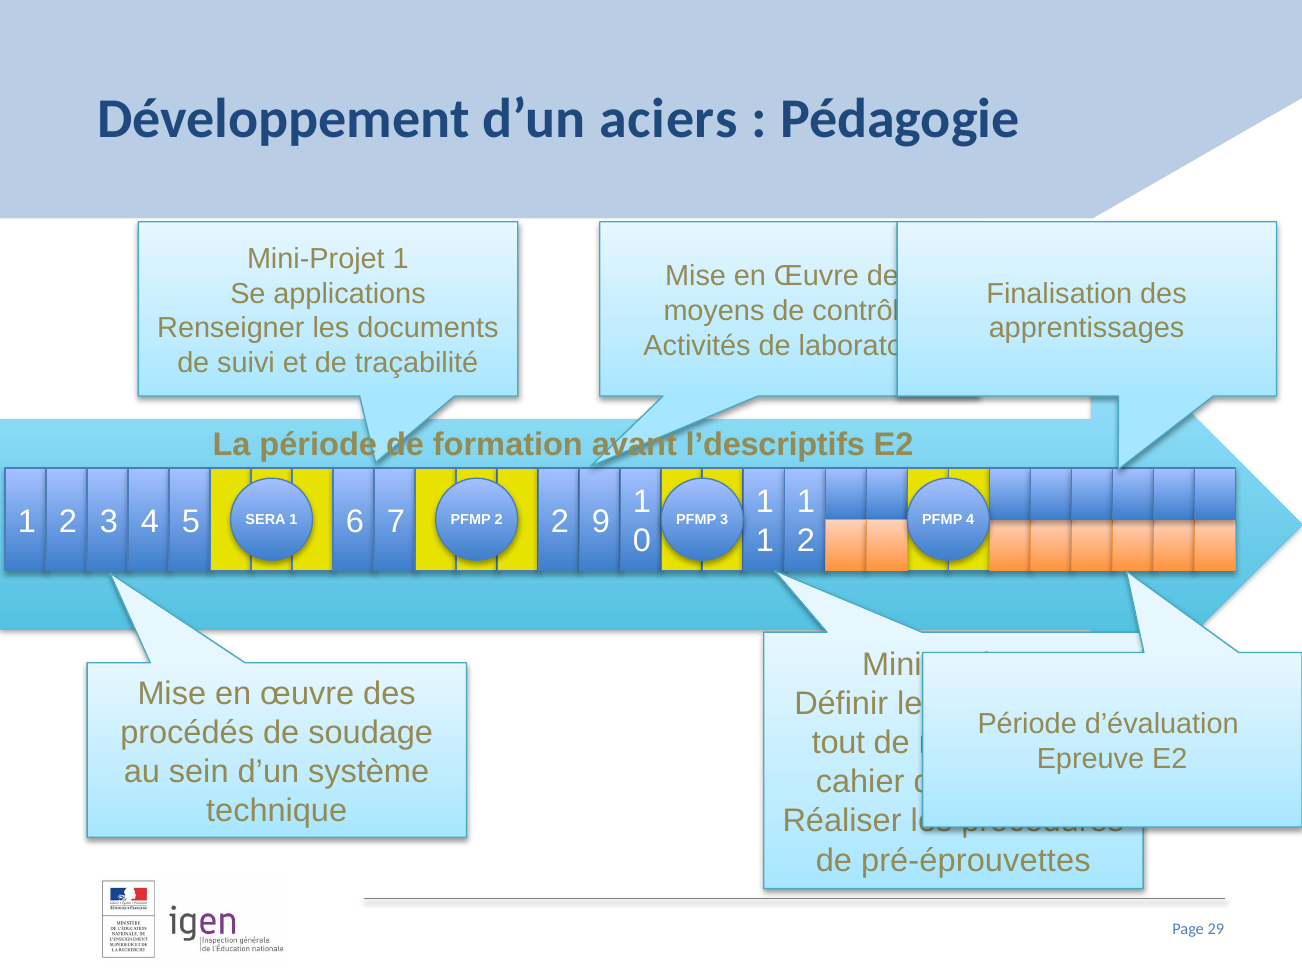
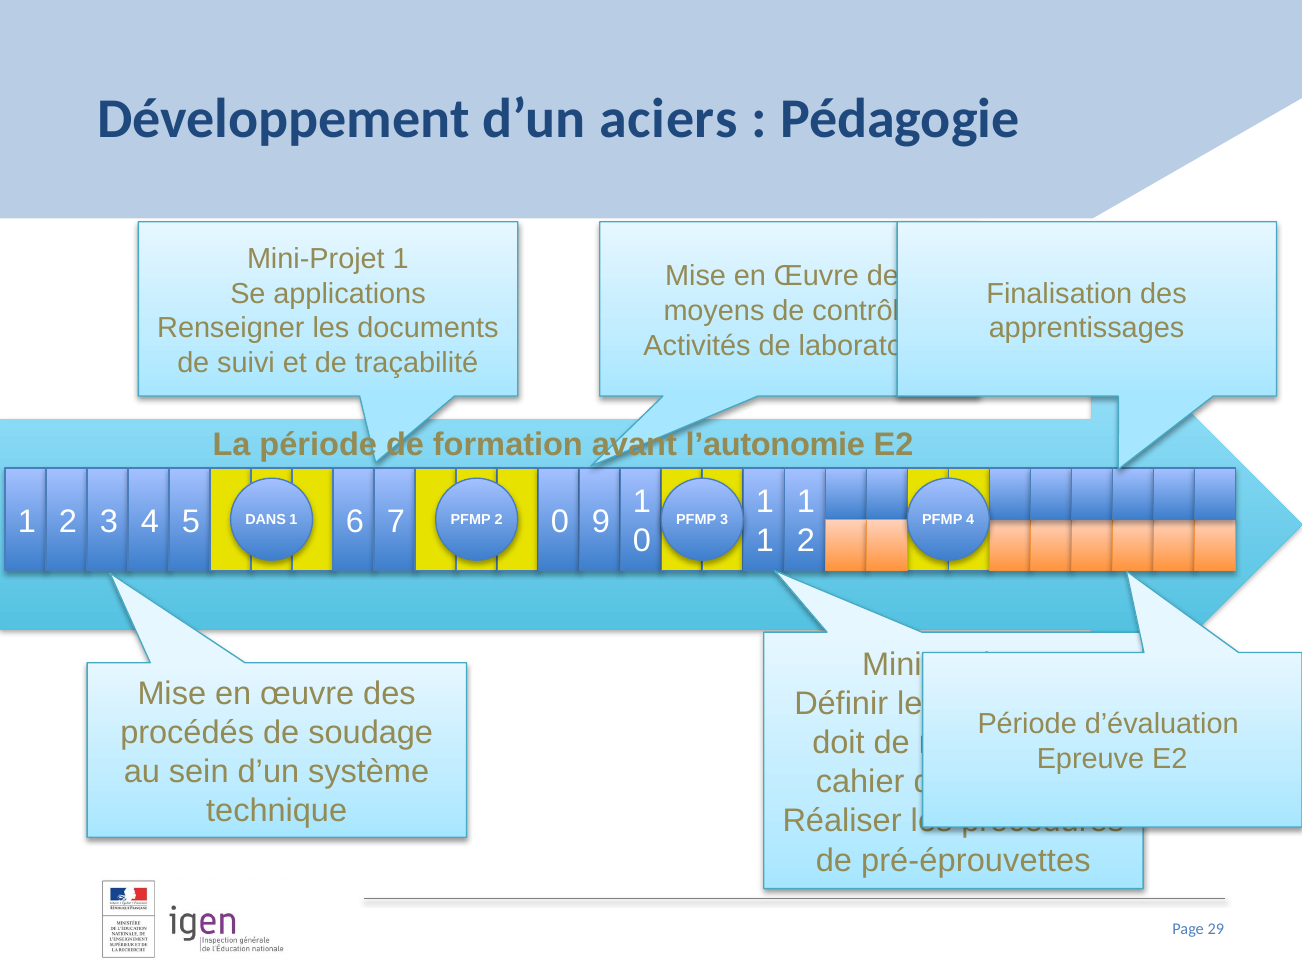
l’descriptifs: l’descriptifs -> l’autonomie (775, 445)
7 2: 2 -> 0 (560, 521)
SERA: SERA -> DANS (266, 520)
tout: tout -> doit (838, 743)
